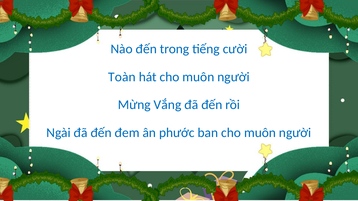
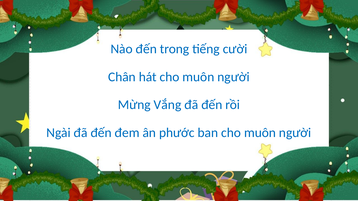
Toàn: Toàn -> Chân (122, 77)
